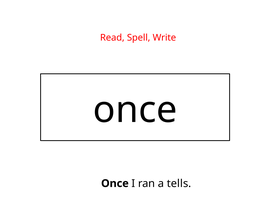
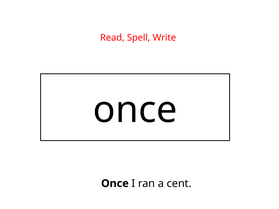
tells: tells -> cent (179, 184)
